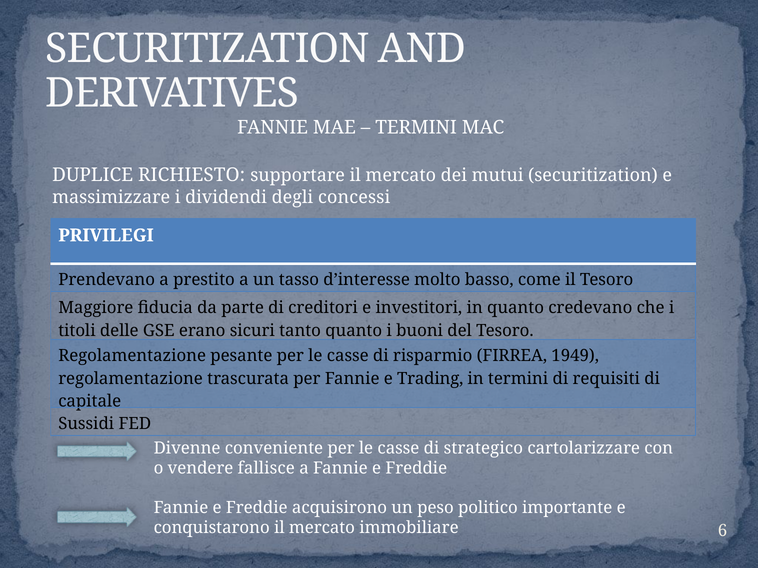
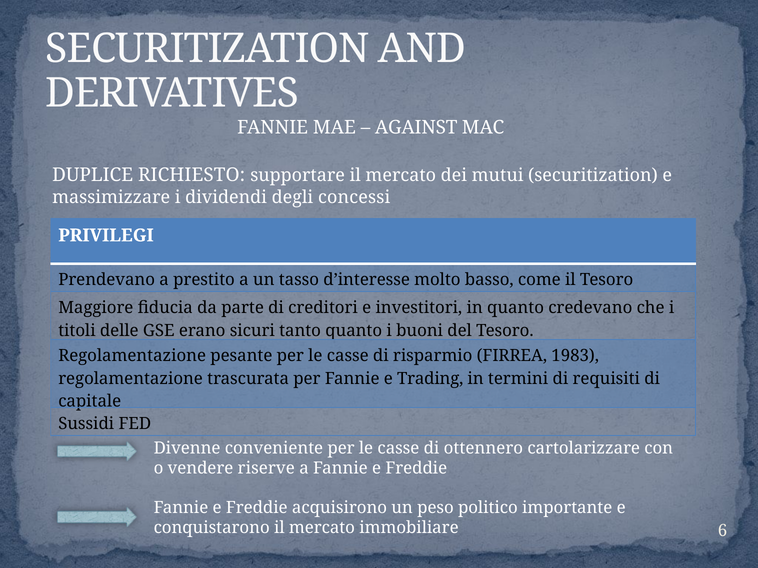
TERMINI: TERMINI -> AGAINST (416, 128)
1949: 1949 -> 1983 (575, 356)
strategico: strategico -> ottennero (483, 448)
fallisce: fallisce -> riserve (266, 469)
